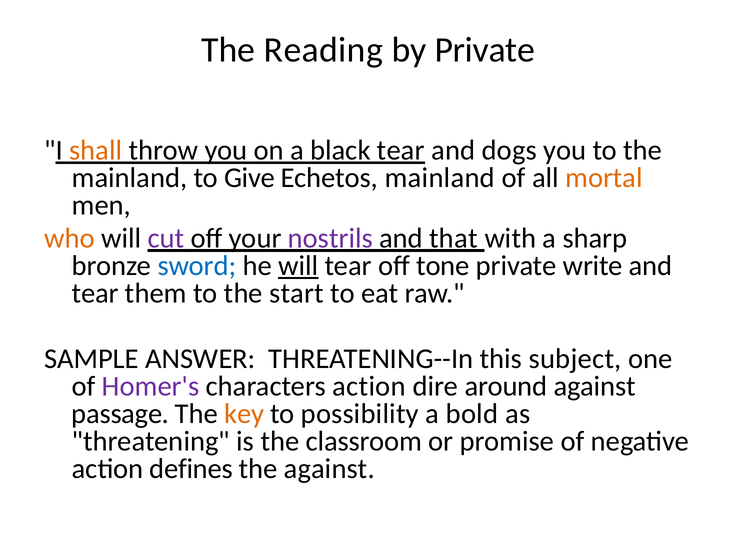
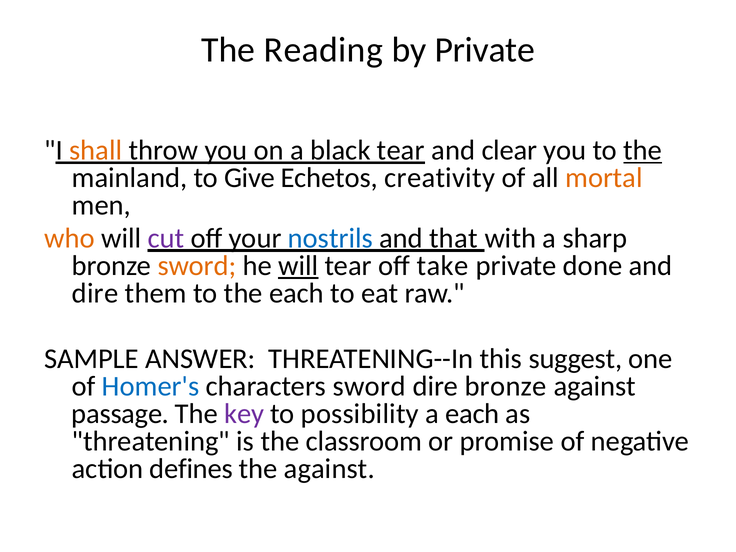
dogs: dogs -> clear (509, 151)
the underline: none -> present (643, 151)
Echetos mainland: mainland -> creativity (440, 178)
nostrils colour: purple -> blue (330, 238)
sword colour: blue -> orange (197, 266)
tone: tone -> take (443, 266)
write: write -> done (593, 266)
tear: tear -> dire (95, 293)
the start: start -> each (297, 293)
subject: subject -> suggest (575, 359)
Homer's colour: purple -> blue (151, 386)
characters action: action -> sword (369, 386)
dire around: around -> bronze (506, 386)
key colour: orange -> purple (244, 414)
a bold: bold -> each (472, 414)
